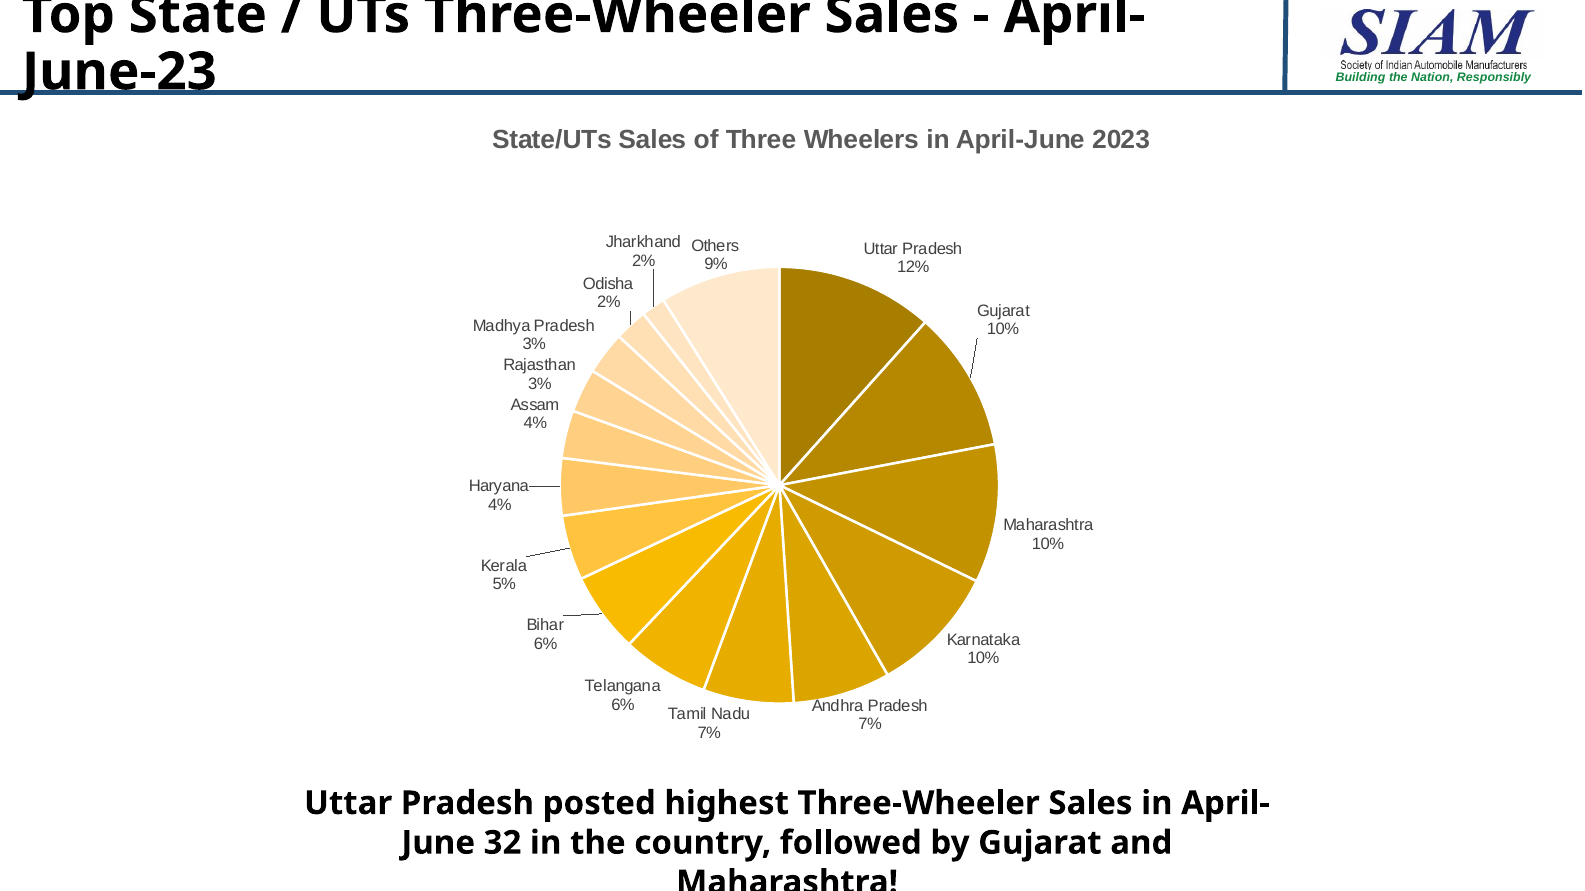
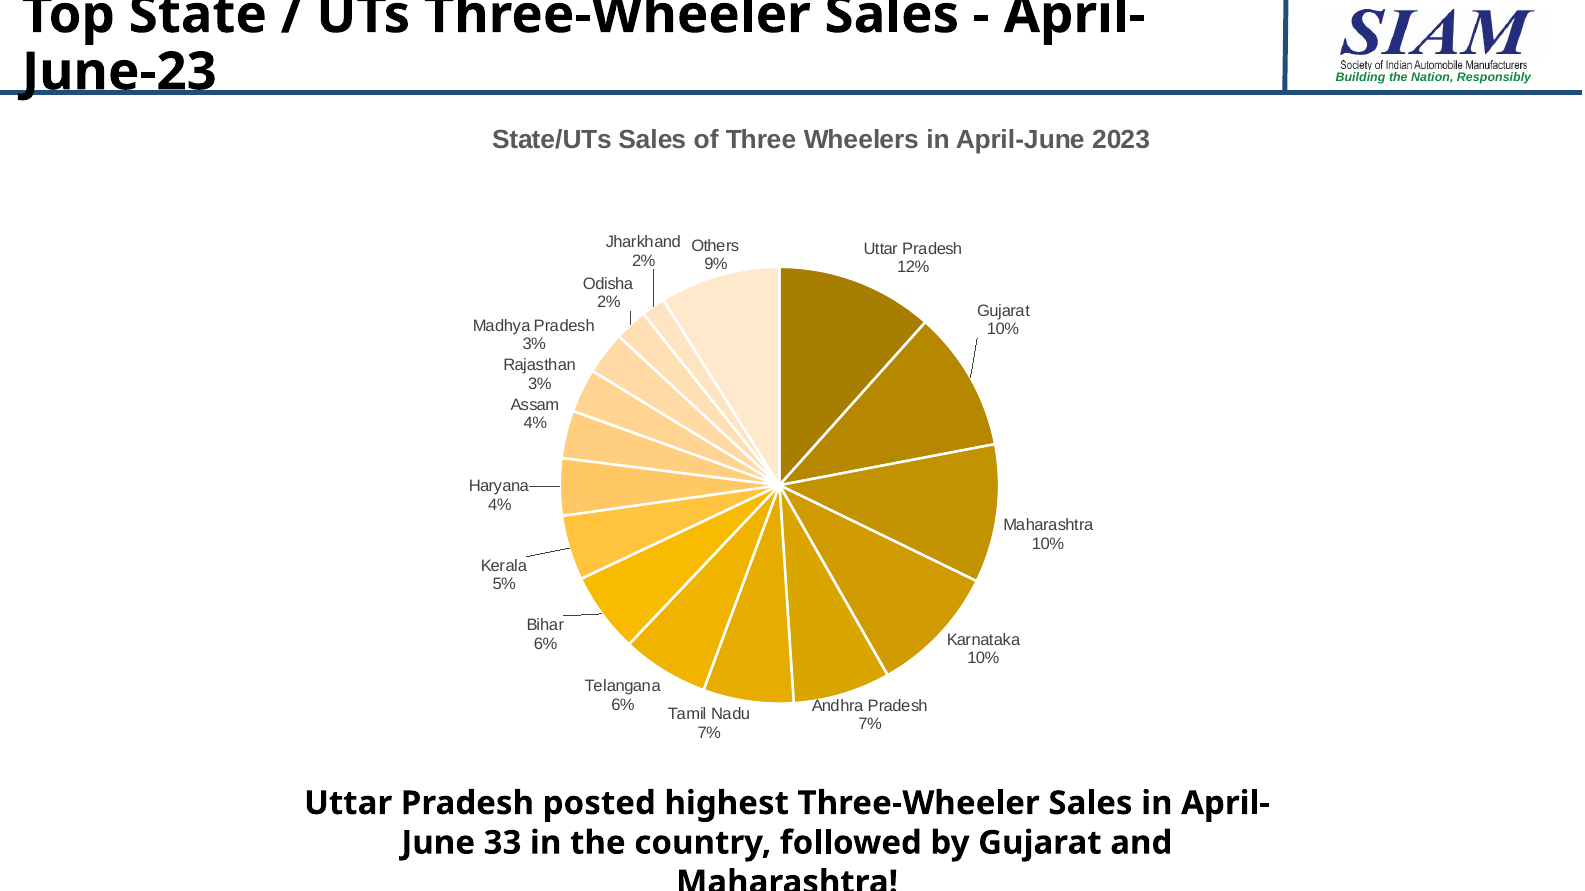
32: 32 -> 33 (503, 843)
